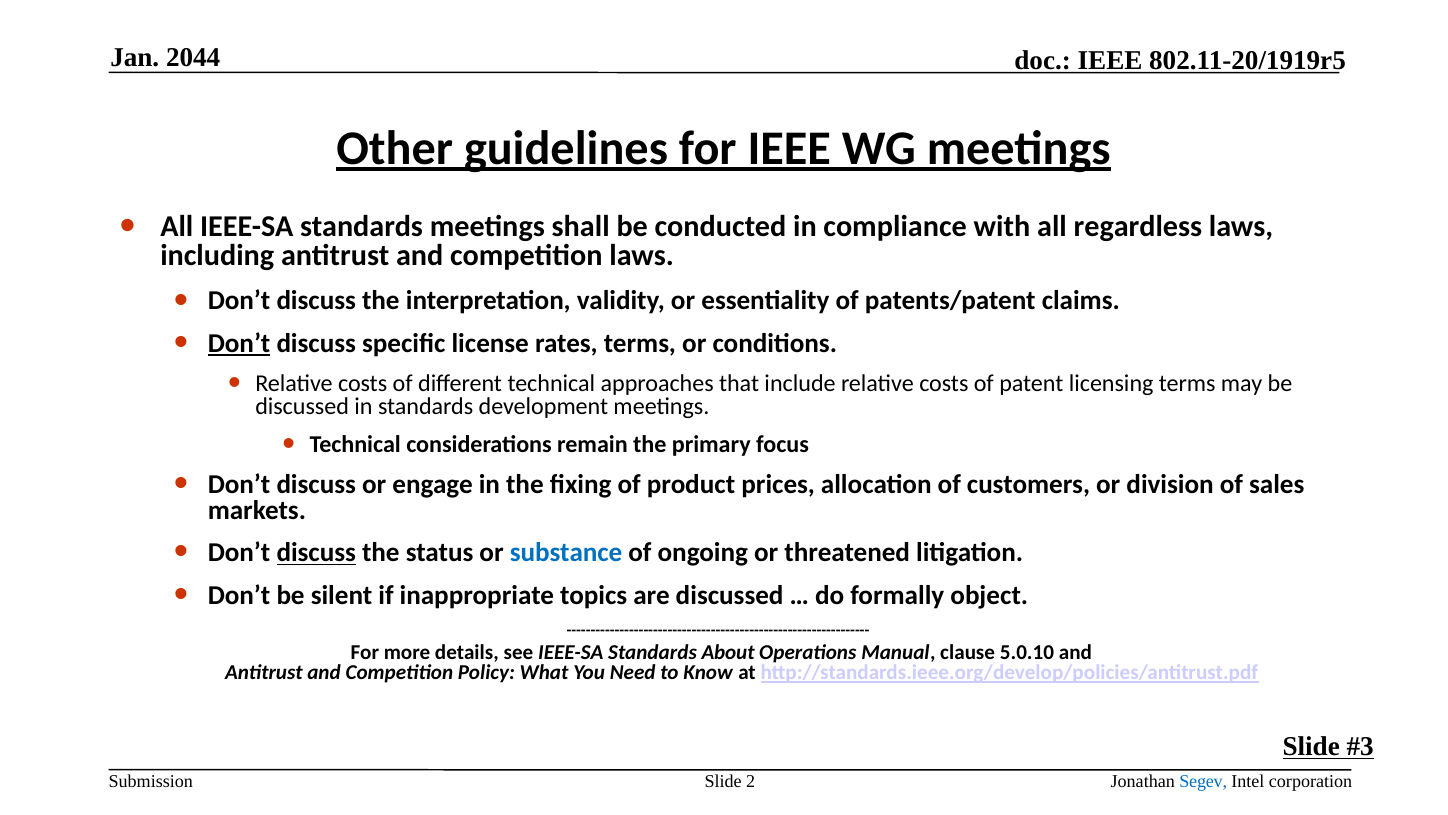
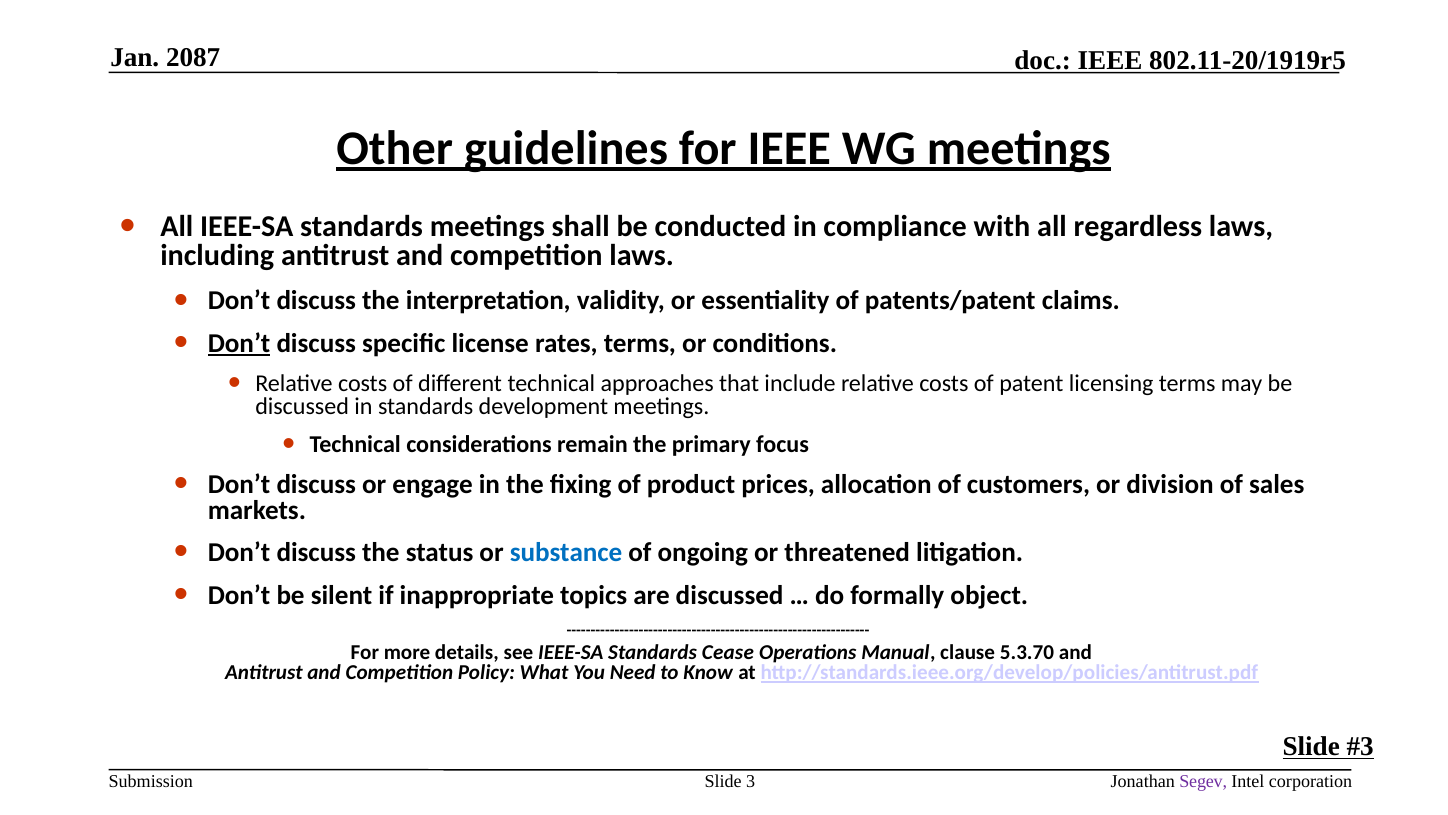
2044: 2044 -> 2087 (193, 58)
discuss underline: present -> none (316, 553)
About: About -> Cease (728, 652)
5.0.10: 5.0.10 -> 5.3.70 (1027, 652)
2: 2 -> 3 (751, 781)
Segev colour: blue -> purple (1203, 781)
